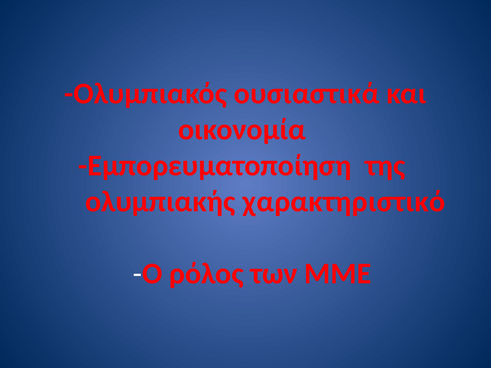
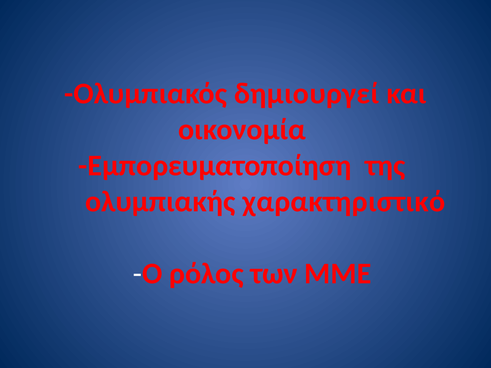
ουσιαστικά: ουσιαστικά -> δημιουργεί (307, 94)
